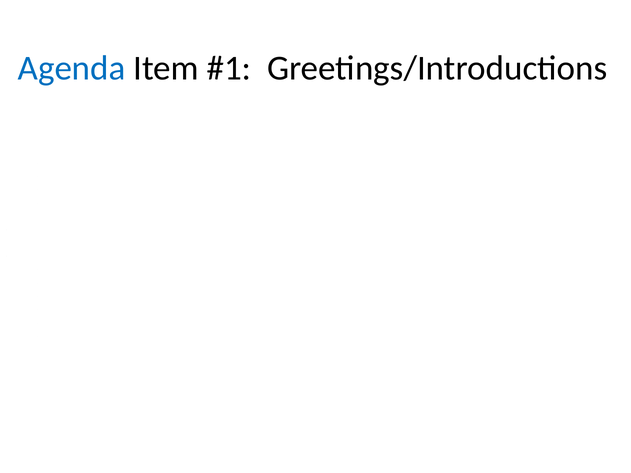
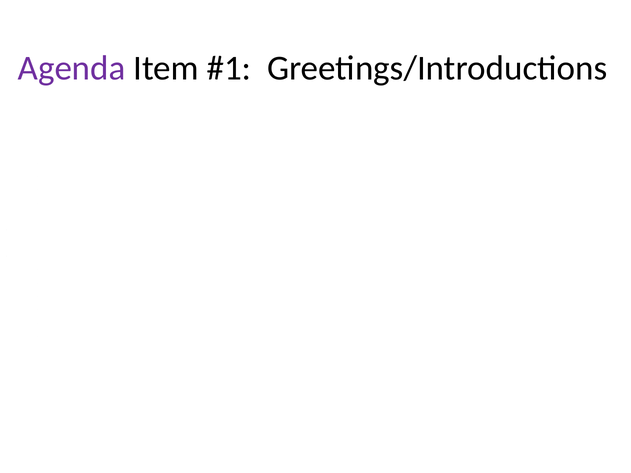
Agenda colour: blue -> purple (72, 68)
